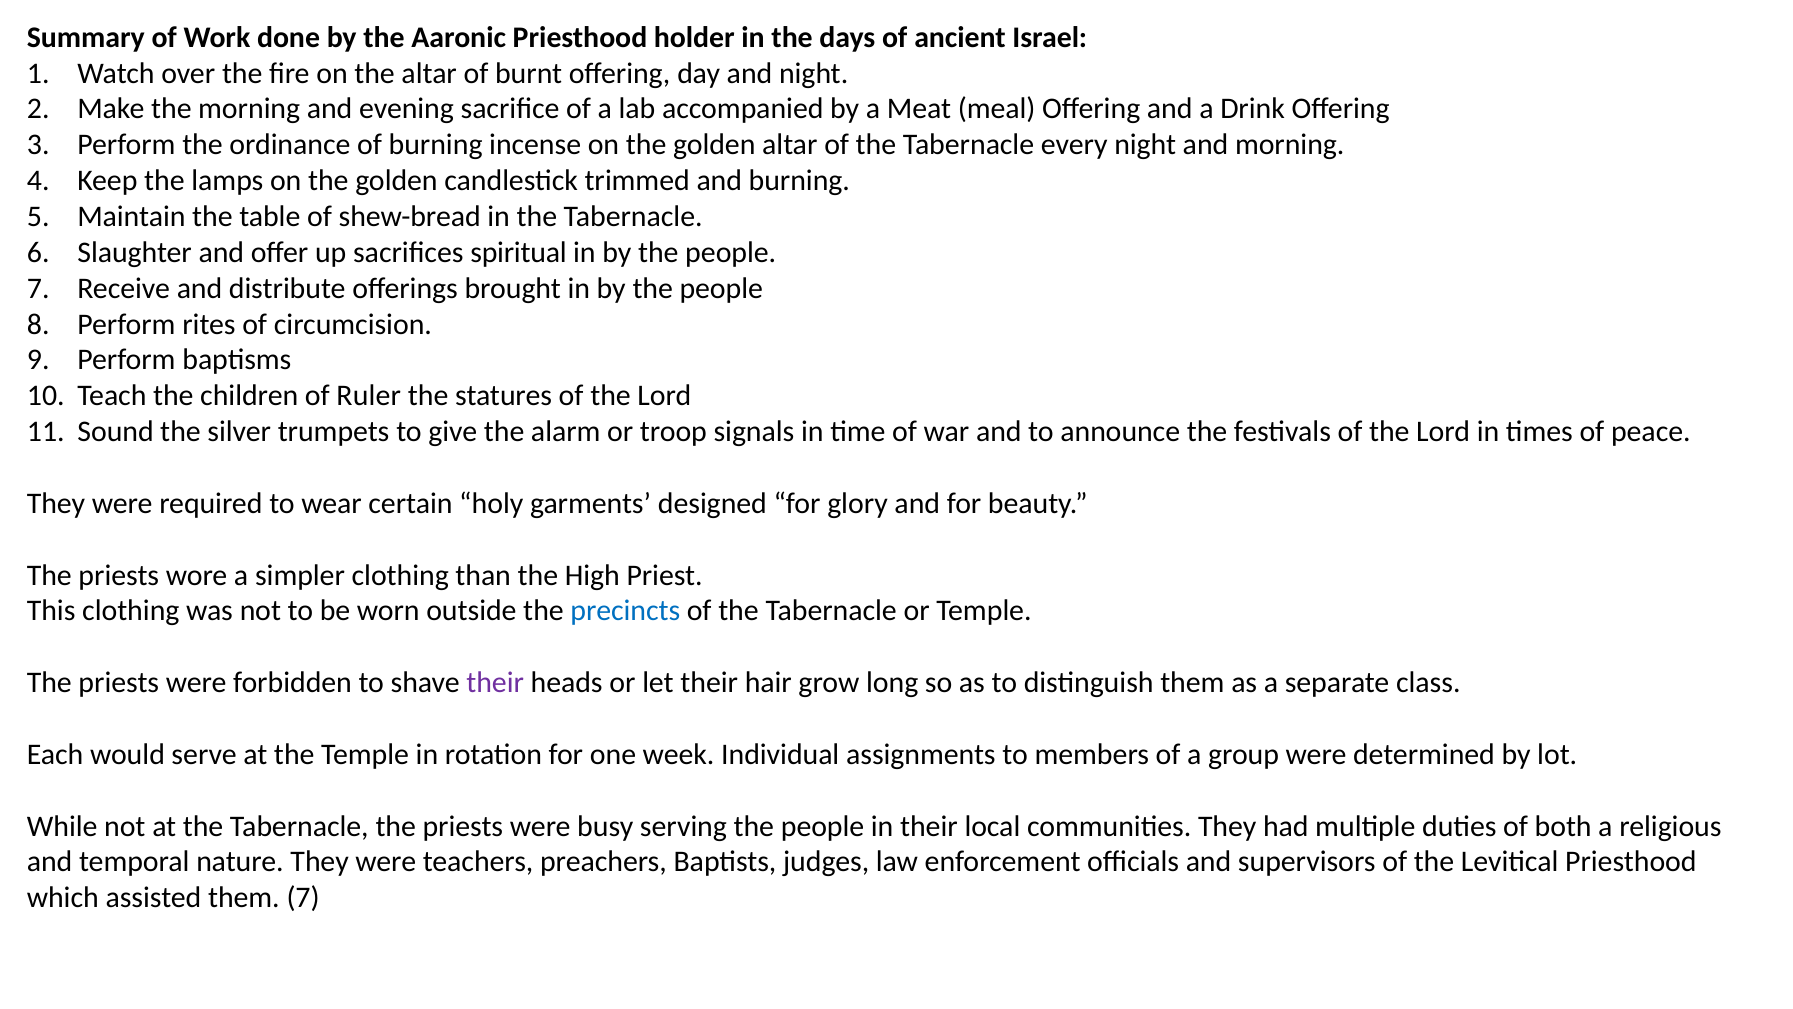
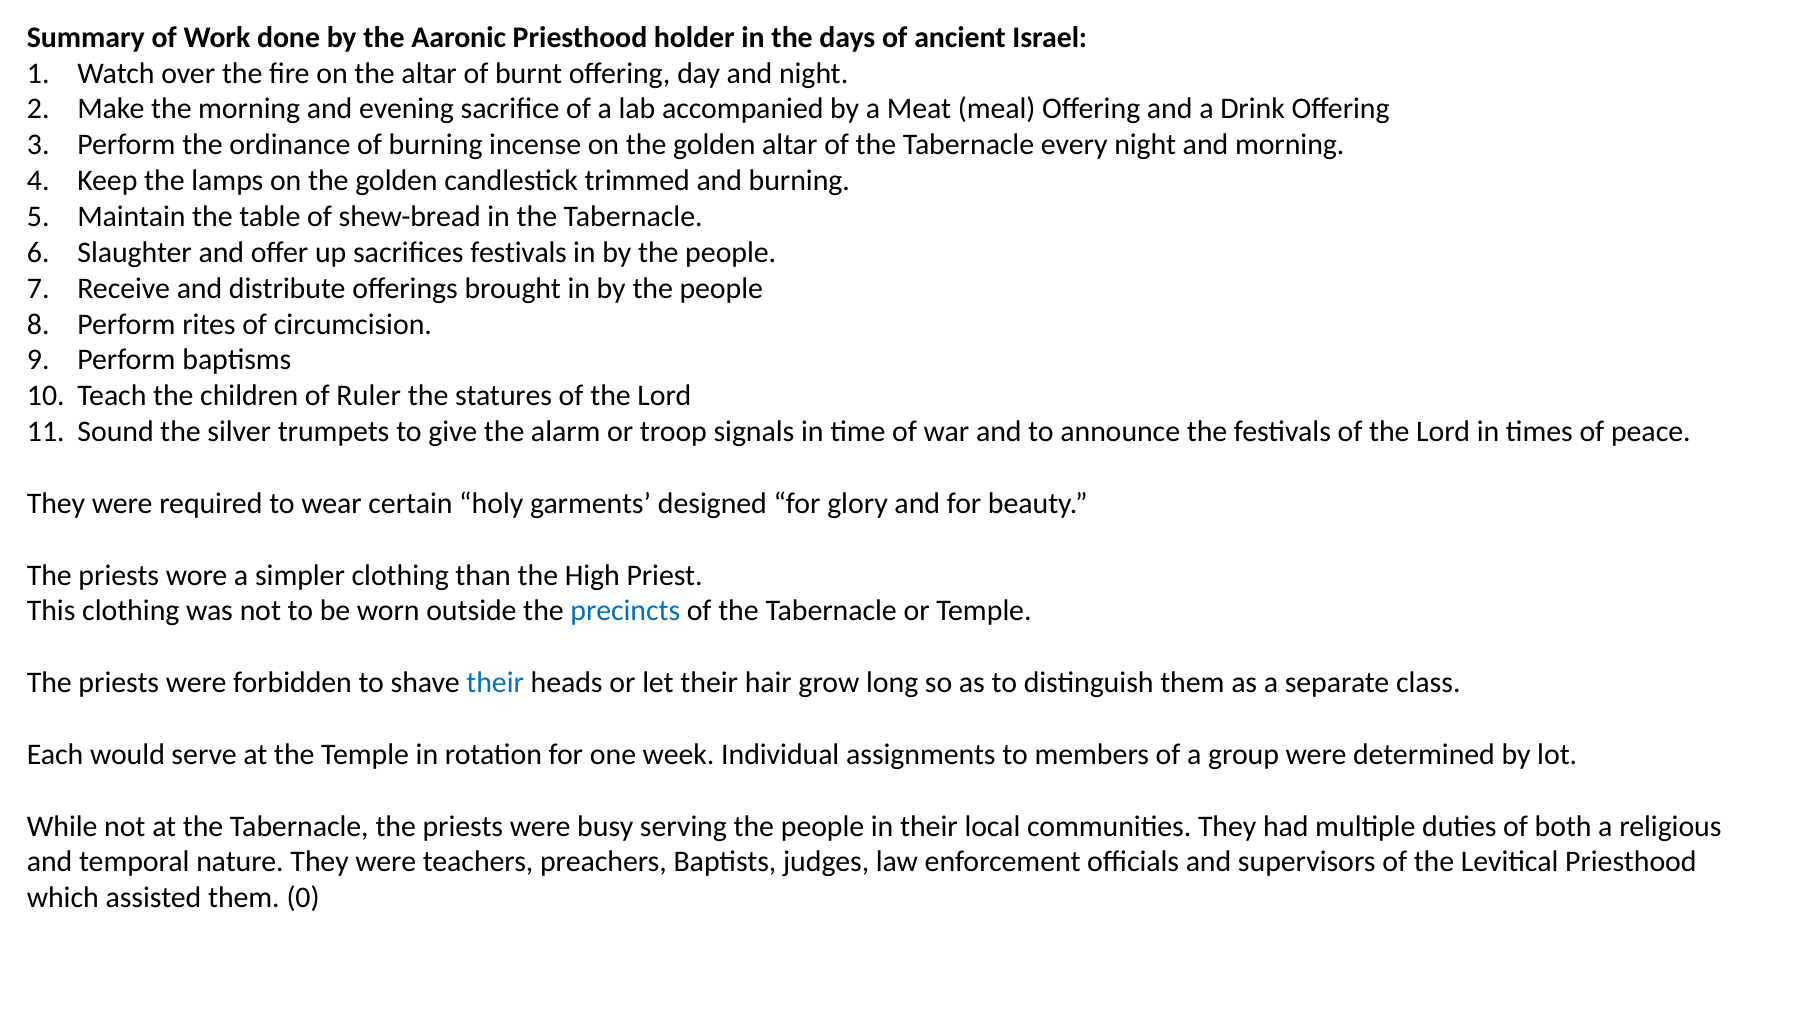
sacrifices spiritual: spiritual -> festivals (519, 252)
their colour: purple -> blue (495, 682)
them 7: 7 -> 0 (303, 898)
